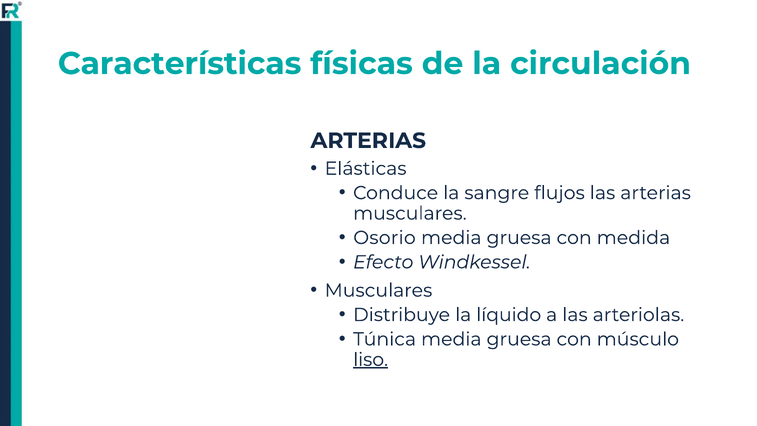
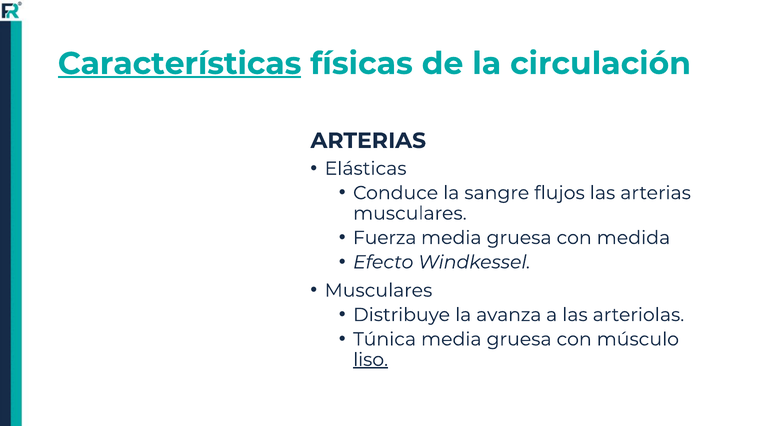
Características underline: none -> present (180, 64)
Osorio: Osorio -> Fuerza (385, 238)
líquido: líquido -> avanza (509, 315)
